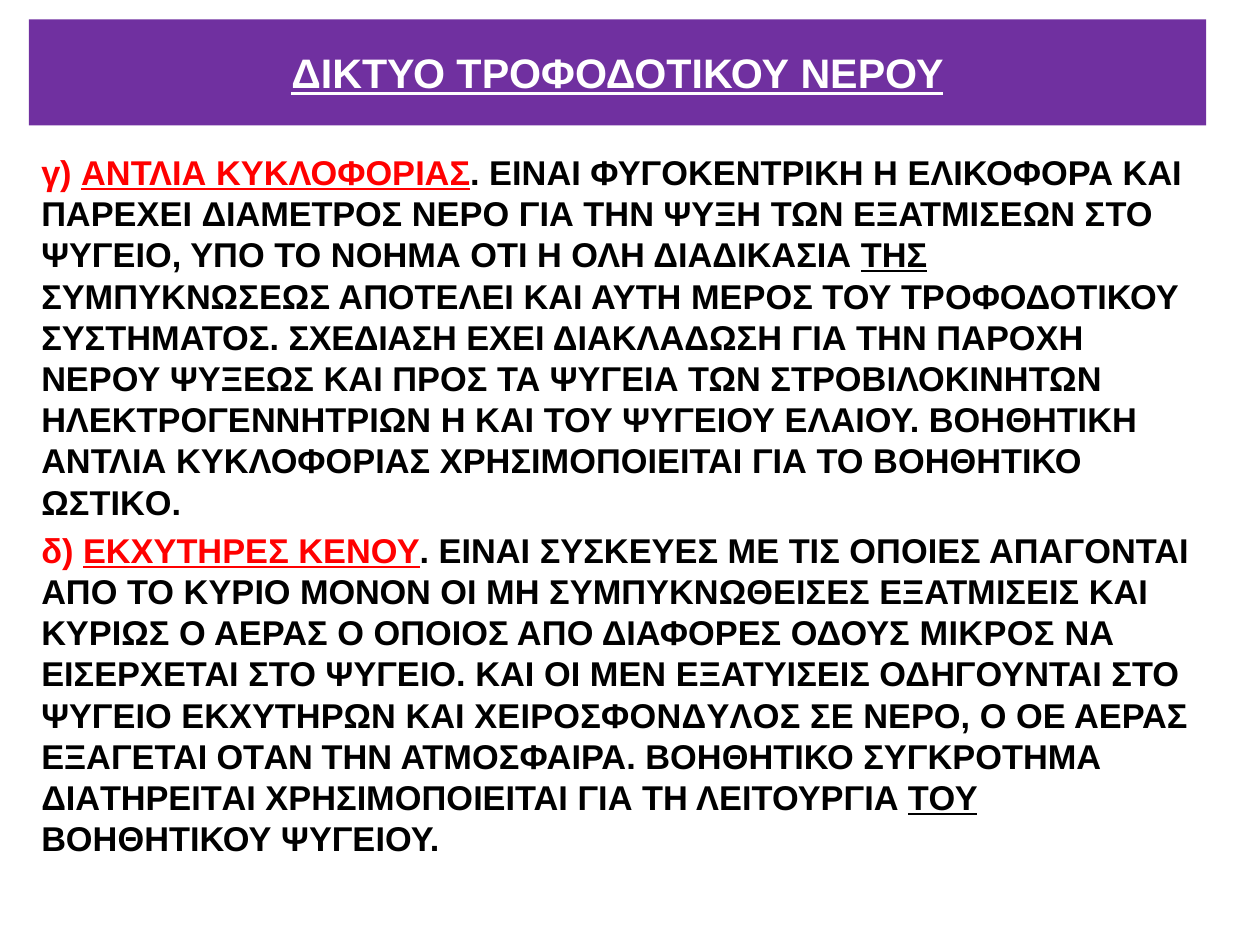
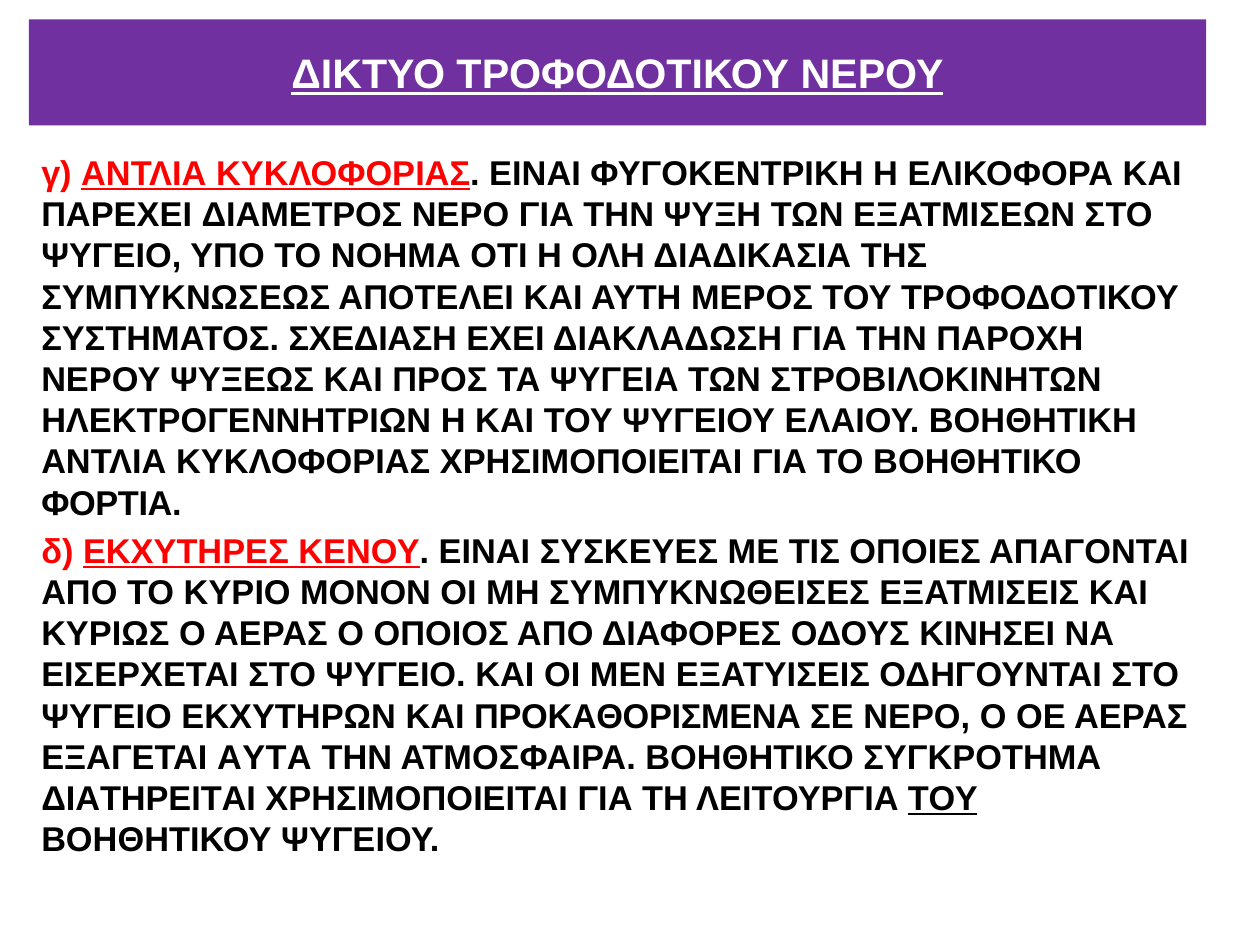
ΤΗΣ underline: present -> none (894, 256)
ΩΣΤΙΚΟ: ΩΣΤΙΚΟ -> ΦΟΡΤΙΑ (111, 503)
ΜΙΚΡΟΣ: ΜΙΚΡΟΣ -> ΚΙΝΗΣΕΙ (987, 634)
ΧΕΙΡΟΣΦΟΝΔΥΛΟΣ: ΧΕΙΡΟΣΦΟΝΔΥΛΟΣ -> ΠΡΟΚΑΘΟΡΙΣΜΕΝΑ (638, 716)
ΟΤΑΝ: ΟΤΑΝ -> ΑΥΤΑ (264, 757)
